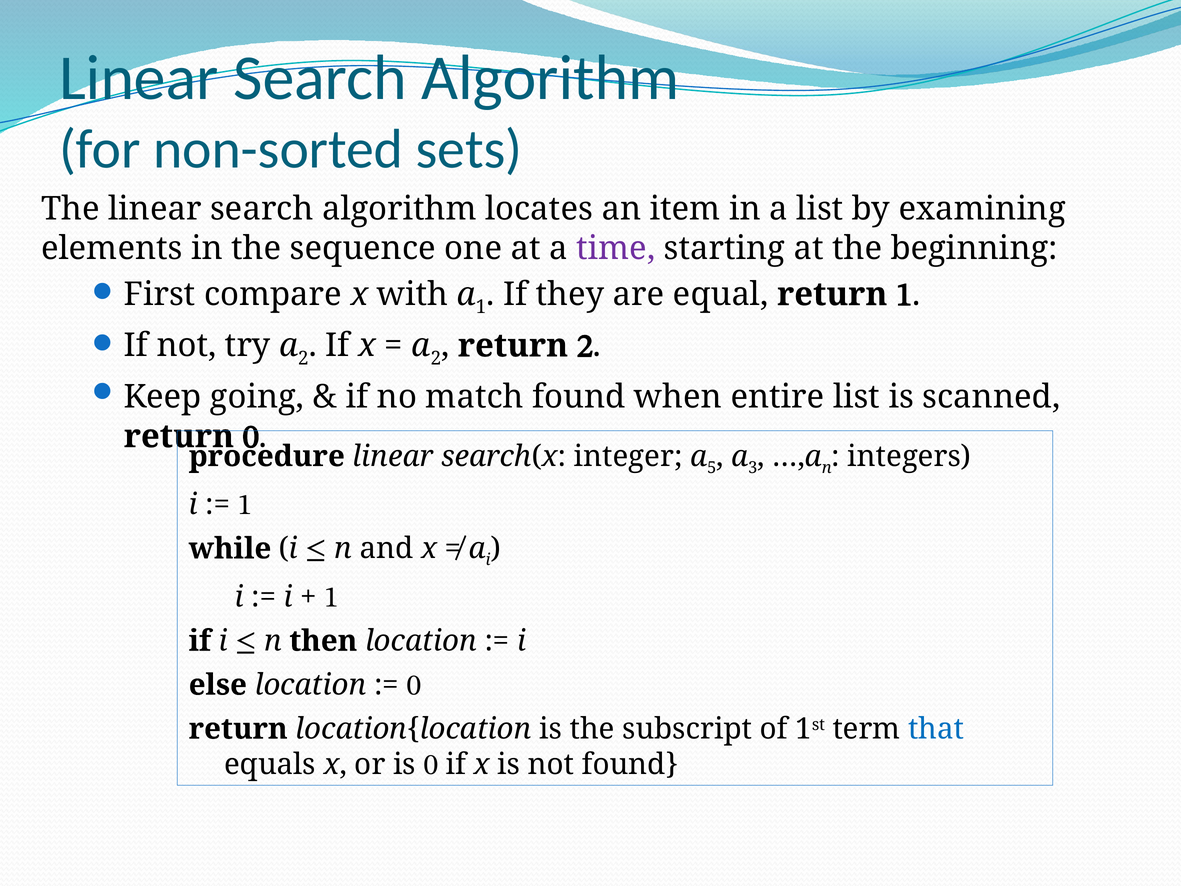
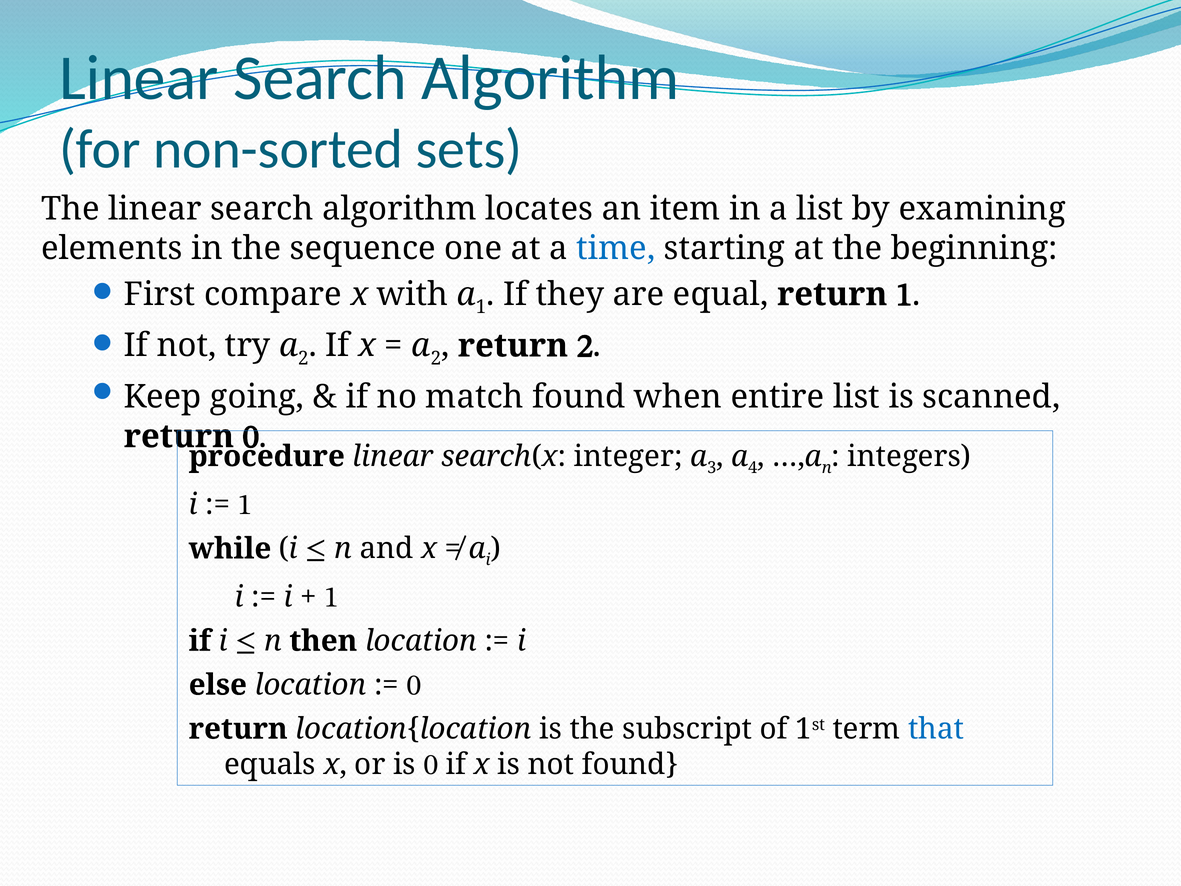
time colour: purple -> blue (616, 248)
5: 5 -> 3 (712, 468)
3: 3 -> 4 (753, 468)
